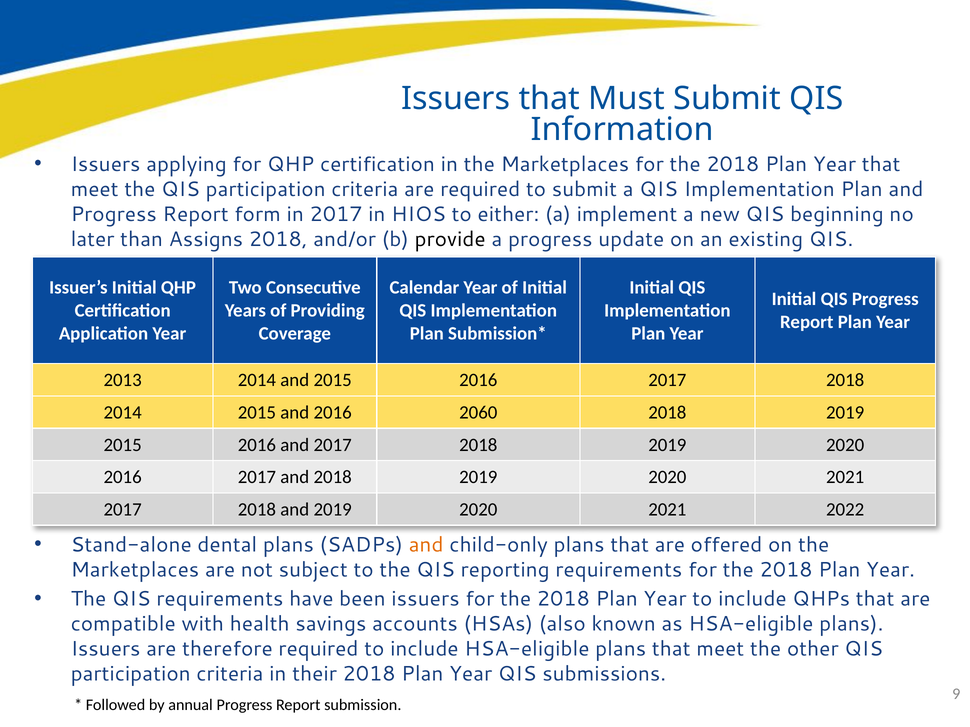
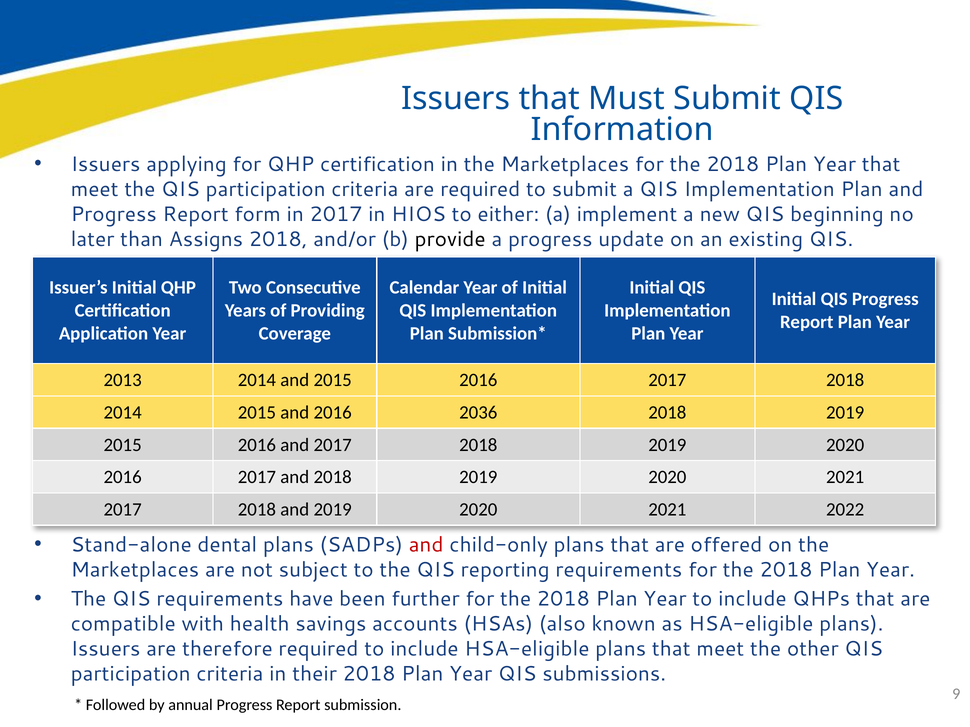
2060: 2060 -> 2036 (478, 413)
and colour: orange -> red (426, 545)
been issuers: issuers -> further (425, 599)
